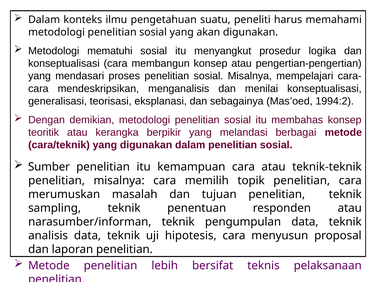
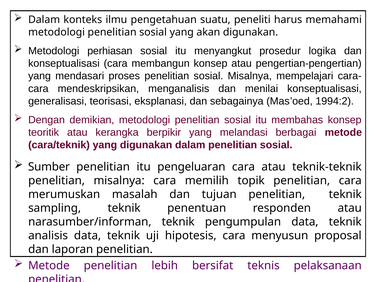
mematuhi: mematuhi -> perhiasan (110, 51)
kemampuan: kemampuan -> pengeluaran (191, 167)
